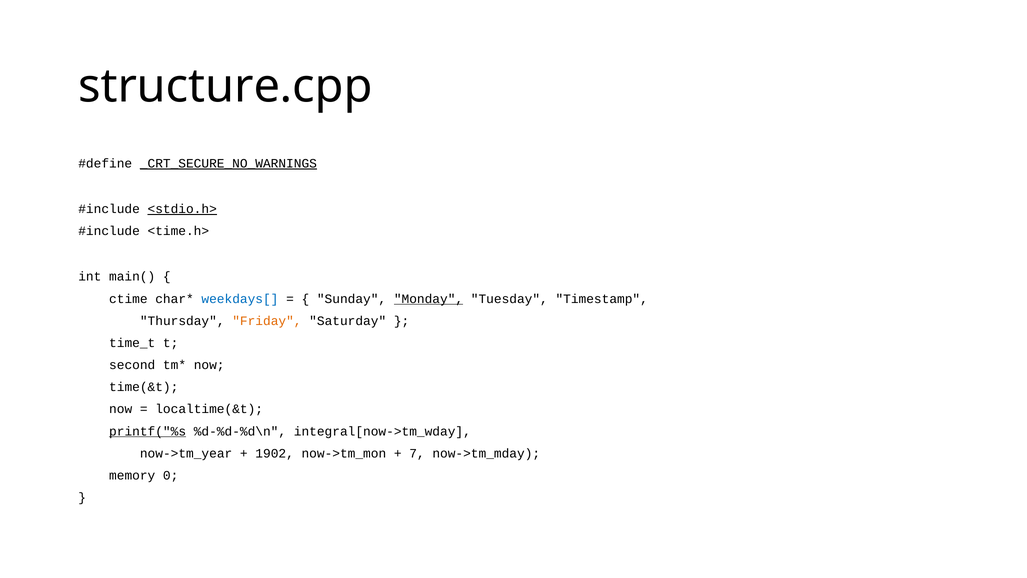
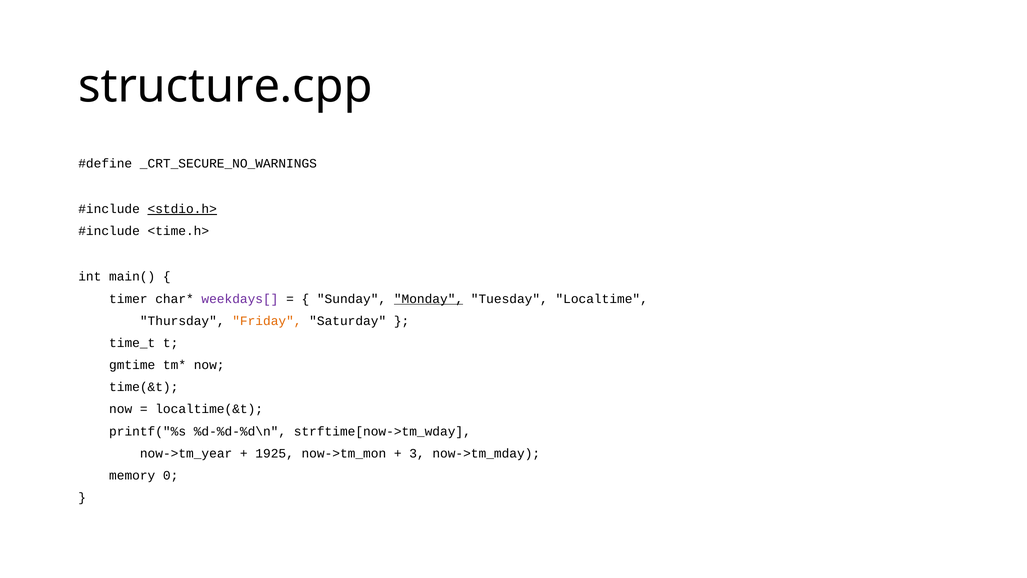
_CRT_SECURE_NO_WARNINGS underline: present -> none (228, 163)
ctime: ctime -> timer (128, 299)
weekdays[ colour: blue -> purple (240, 299)
Timestamp: Timestamp -> Localtime (602, 299)
second: second -> gmtime (132, 365)
printf("%s underline: present -> none (148, 431)
integral[now->tm_wday: integral[now->tm_wday -> strftime[now->tm_wday (382, 431)
1902: 1902 -> 1925 (275, 453)
7: 7 -> 3 (417, 453)
